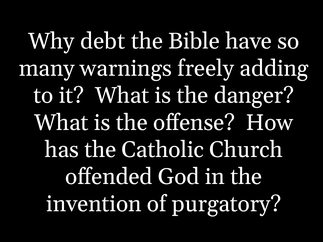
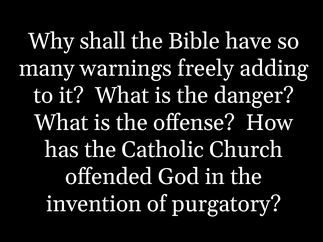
debt: debt -> shall (103, 41)
